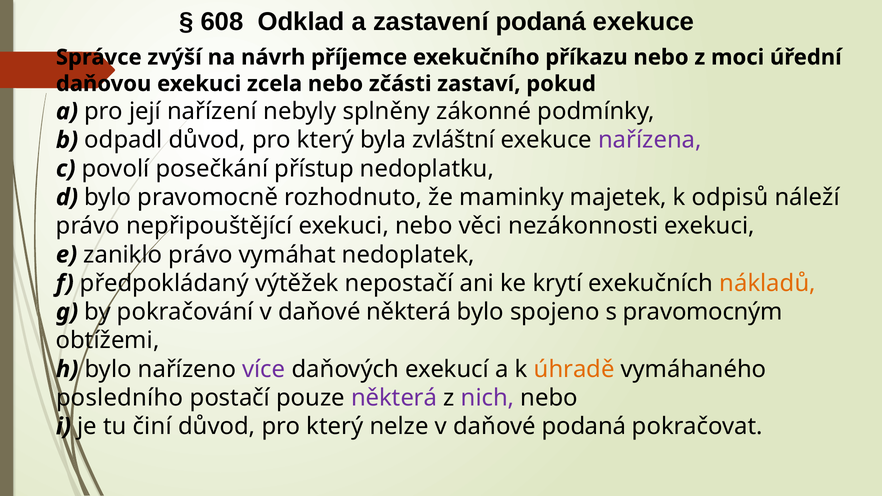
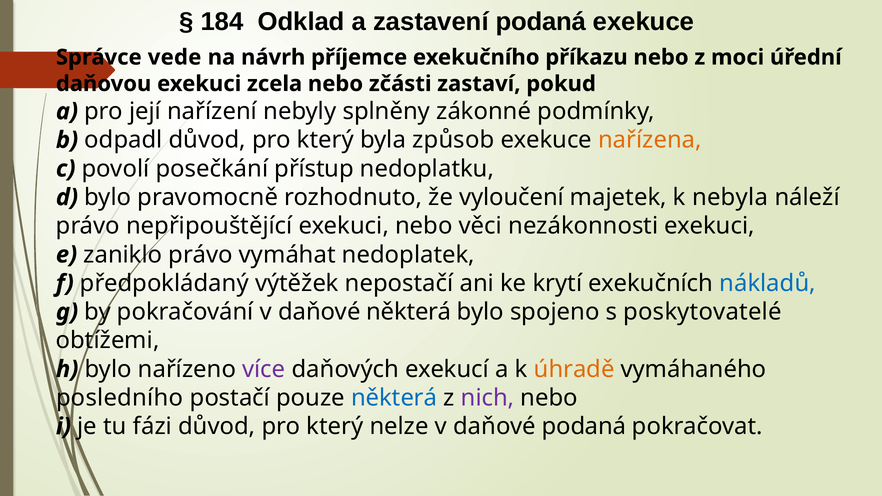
608: 608 -> 184 (222, 22)
zvýší: zvýší -> vede (175, 57)
zvláštní: zvláštní -> způsob (453, 140)
nařízena colour: purple -> orange (650, 140)
maminky: maminky -> vyloučení (512, 197)
odpisů: odpisů -> nebyla (730, 197)
nákladů colour: orange -> blue (768, 283)
pravomocným: pravomocným -> poskytovatelé (703, 312)
některá colour: purple -> blue (394, 398)
činí: činí -> fázi (152, 427)
